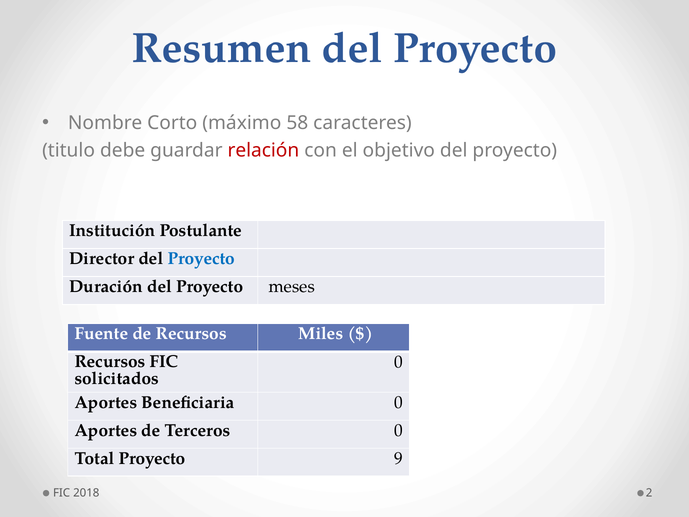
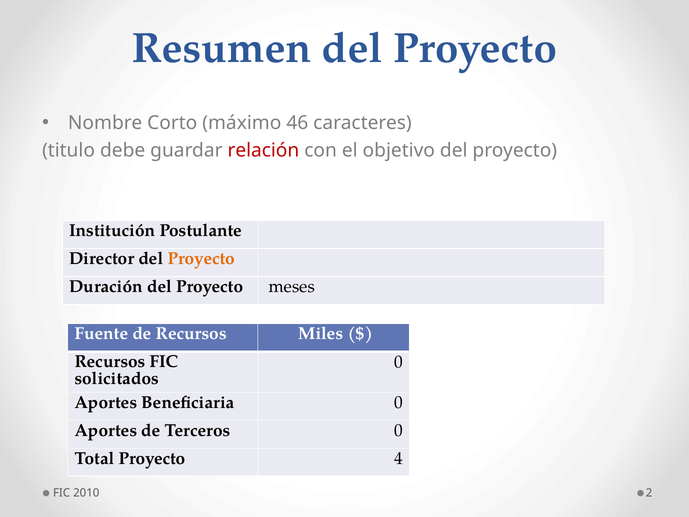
58: 58 -> 46 (297, 123)
Proyecto colour: blue -> orange (201, 258)
9: 9 -> 4 (398, 458)
2018: 2018 -> 2010 (86, 493)
